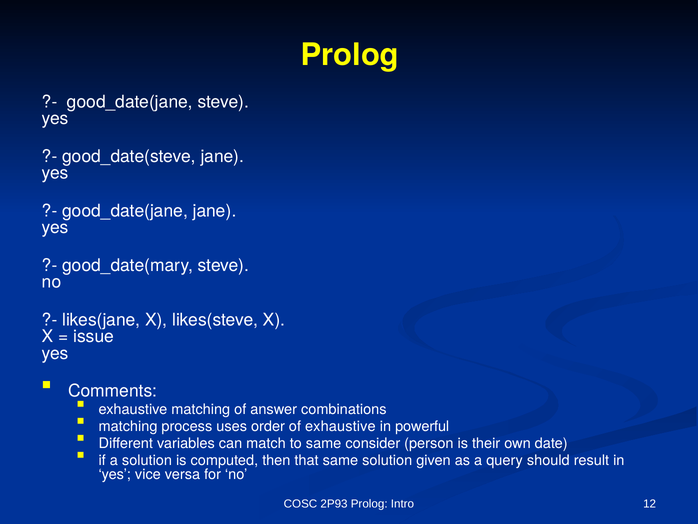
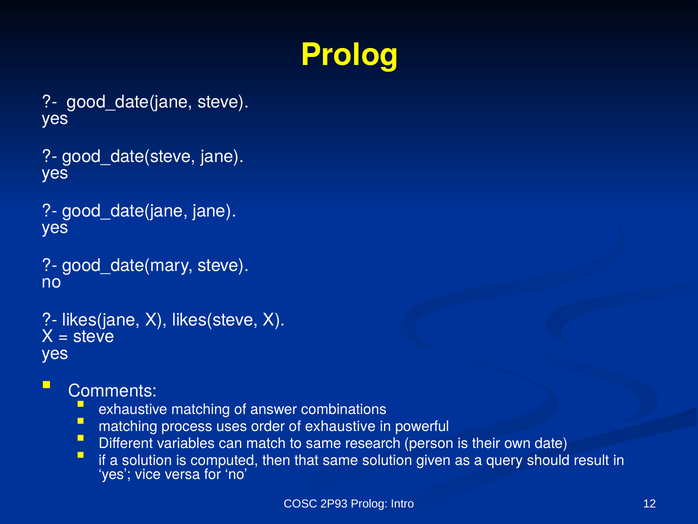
issue: issue -> steve (94, 336)
consider: consider -> research (373, 443)
